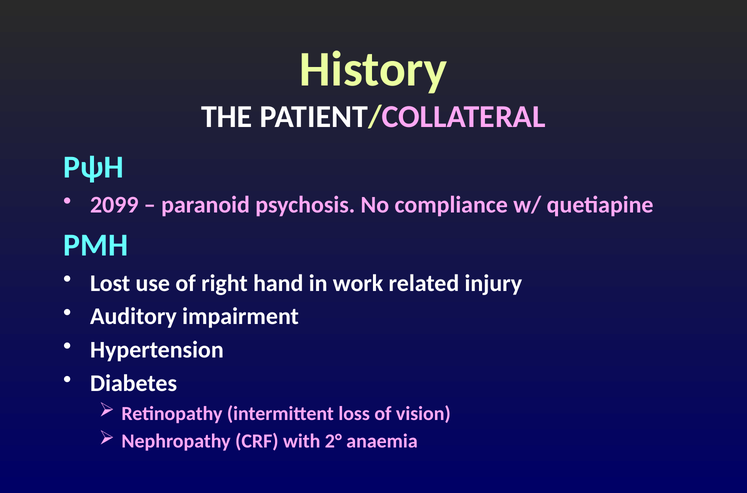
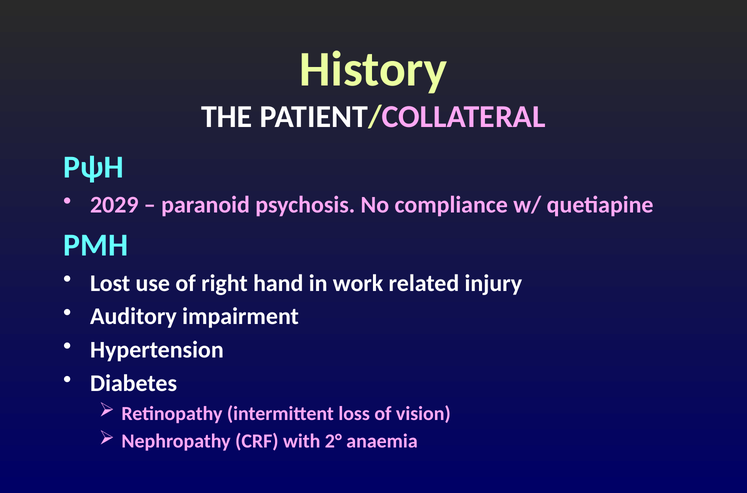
2099: 2099 -> 2029 (114, 205)
